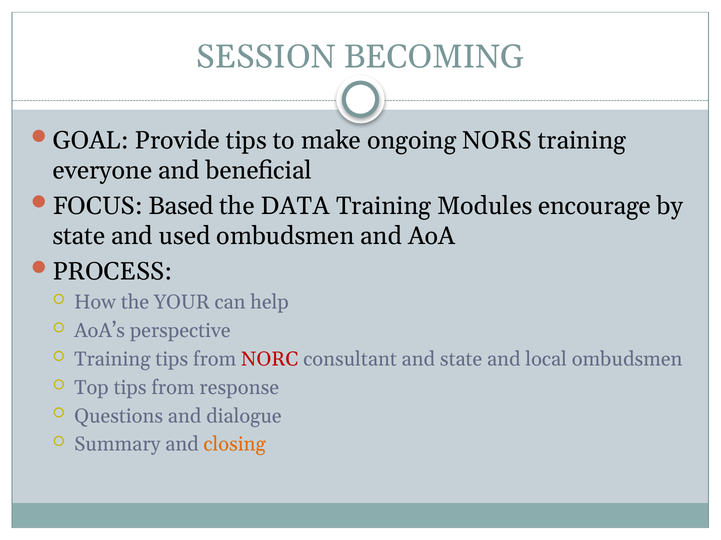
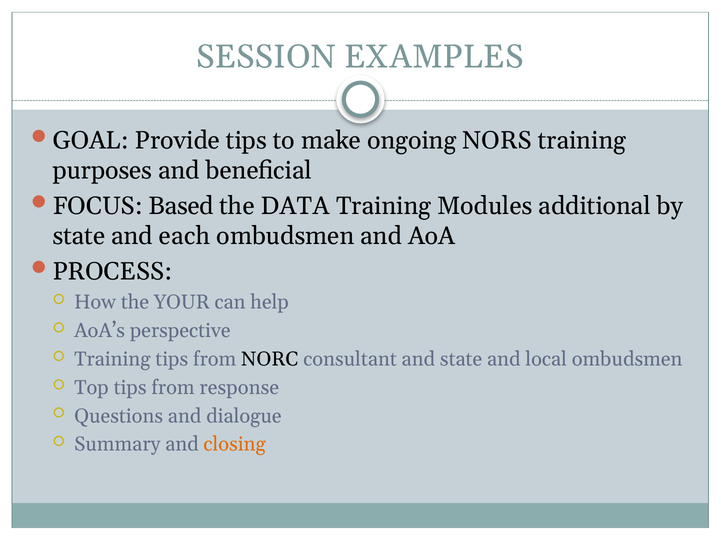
BECOMING: BECOMING -> EXAMPLES (434, 57)
everyone: everyone -> purposes (102, 171)
encourage: encourage -> additional (595, 206)
used: used -> each (185, 236)
NORC colour: red -> black (270, 360)
